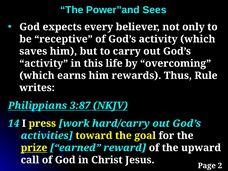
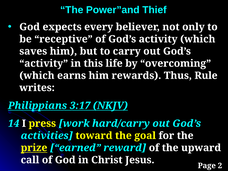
Sees: Sees -> Thief (155, 10)
3:87: 3:87 -> 3:17 (80, 106)
